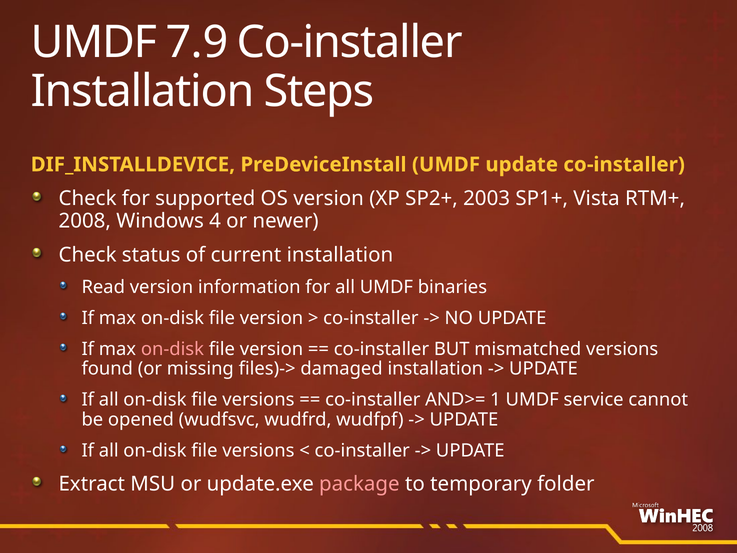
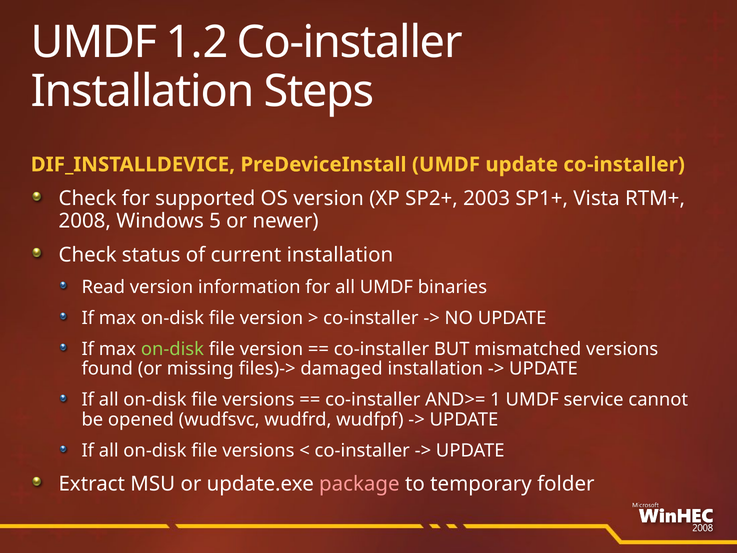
7.9: 7.9 -> 1.2 (197, 42)
4: 4 -> 5 (215, 221)
on-disk colour: pink -> light green (172, 349)
